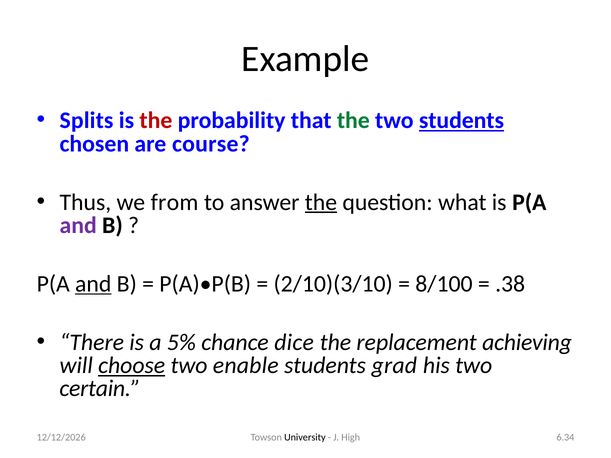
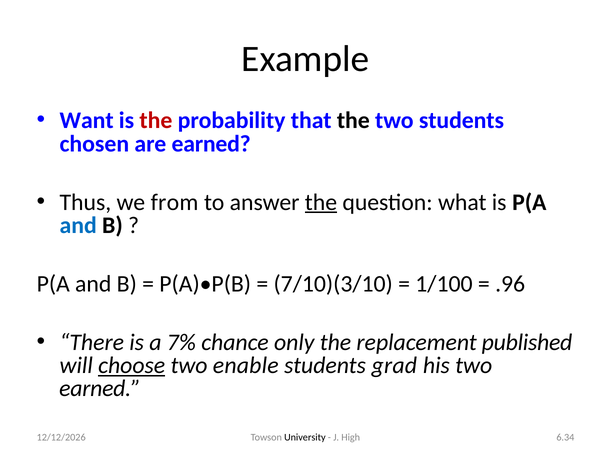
Splits: Splits -> Want (87, 121)
the colour: green -> black (353, 121)
students underline: present -> none (461, 121)
are course: course -> earned (211, 144)
and colour: purple -> blue (78, 225)
and underline: present -> none (93, 284)
2/10)(3/10: 2/10)(3/10 -> 7/10)(3/10 (333, 284)
8/100: 8/100 -> 1/100 (444, 284)
.38: .38 -> .96 (510, 284)
5%: 5% -> 7% (181, 343)
dice: dice -> only (294, 343)
achieving: achieving -> published (527, 343)
certain: certain -> earned (100, 389)
